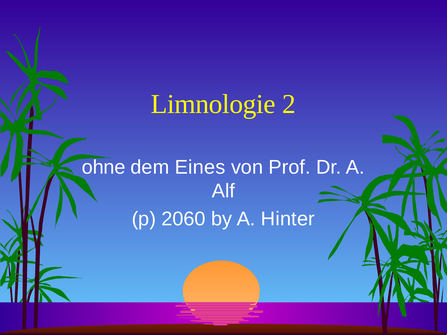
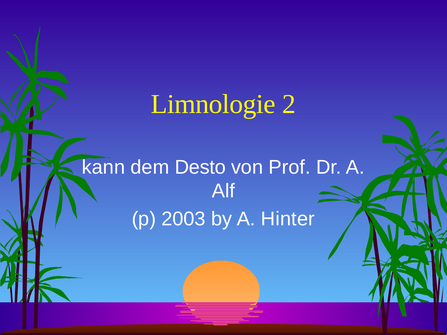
ohne: ohne -> kann (104, 167)
Eines: Eines -> Desto (200, 167)
2060: 2060 -> 2003 (184, 219)
